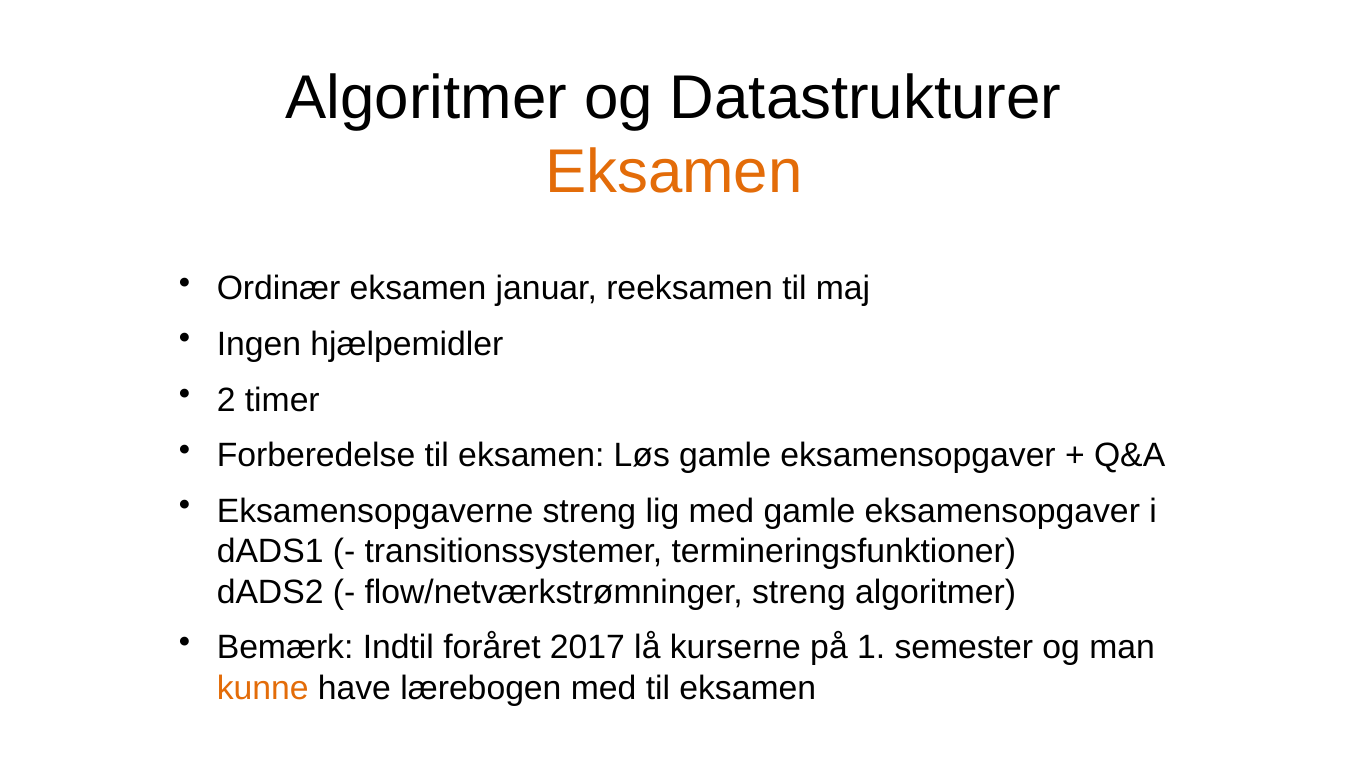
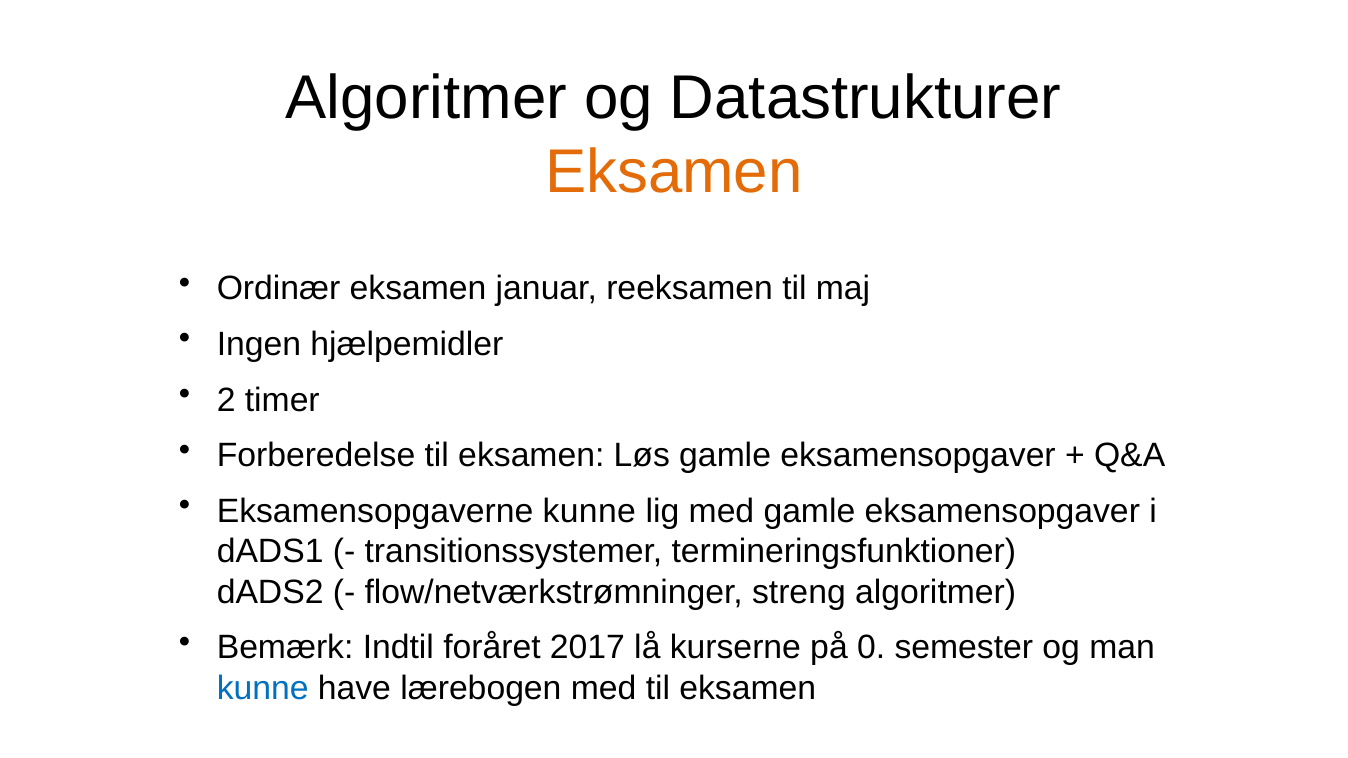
Eksamensopgaverne streng: streng -> kunne (589, 511)
1: 1 -> 0 (871, 648)
kunne colour: orange -> blue (263, 688)
